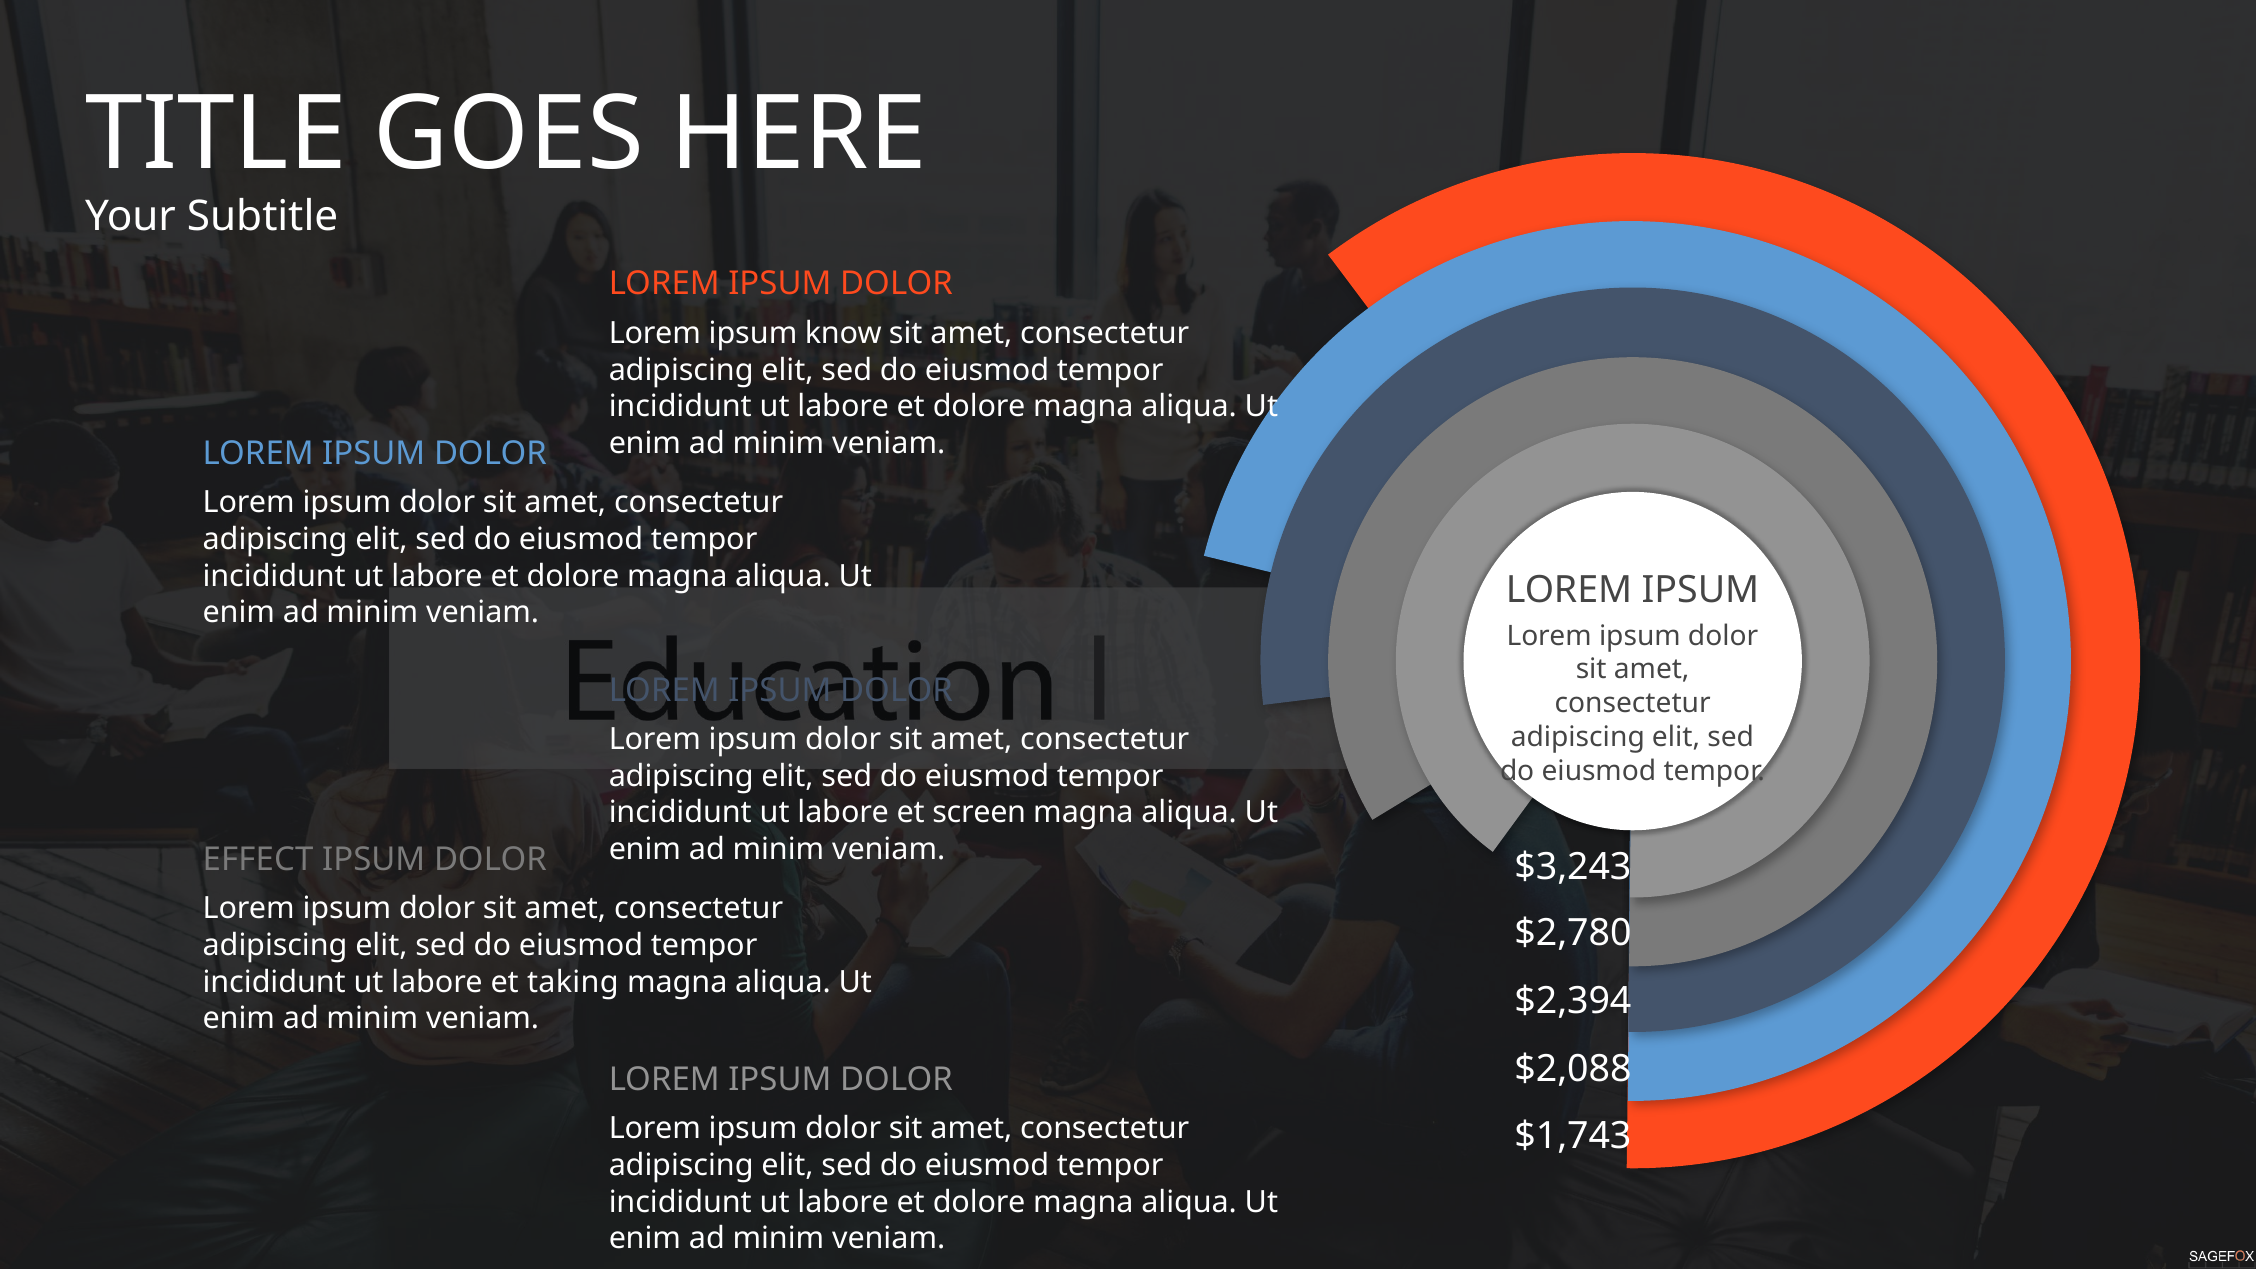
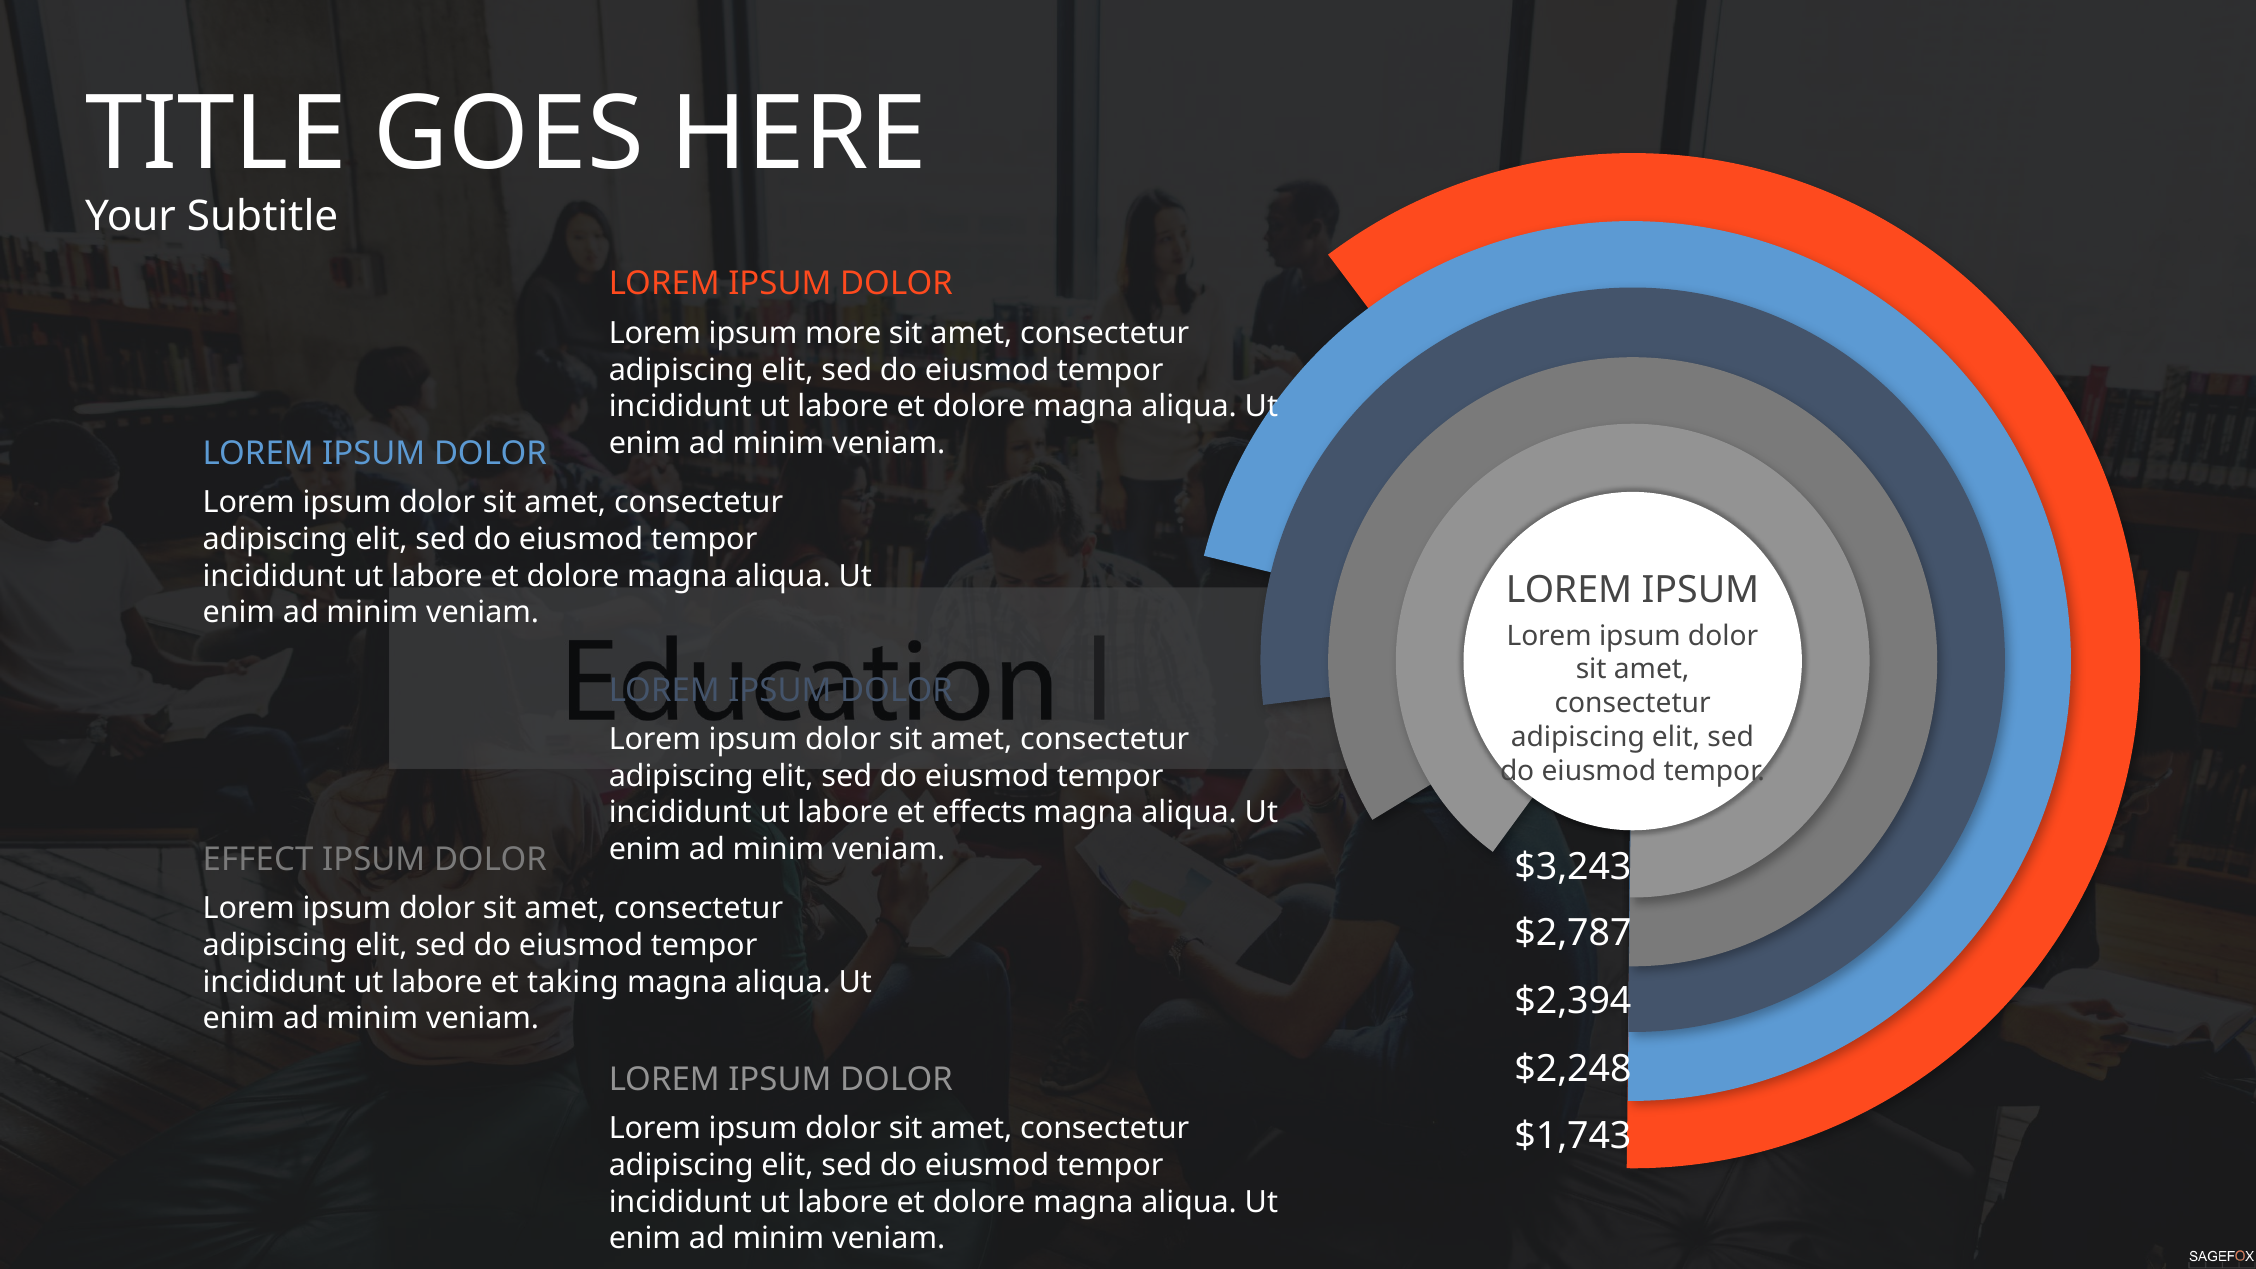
know: know -> more (843, 333)
screen: screen -> effects (979, 813)
$2,780: $2,780 -> $2,787 (1573, 933)
$2,088: $2,088 -> $2,248 (1573, 1069)
